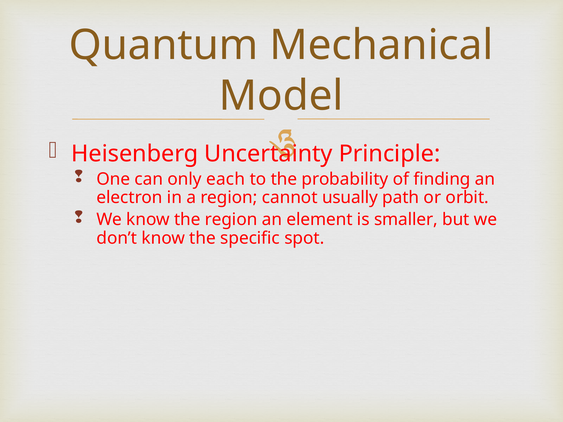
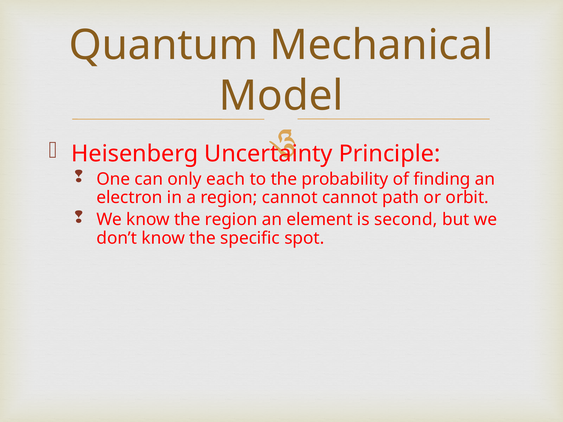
cannot usually: usually -> cannot (350, 198)
smaller: smaller -> second (406, 220)
